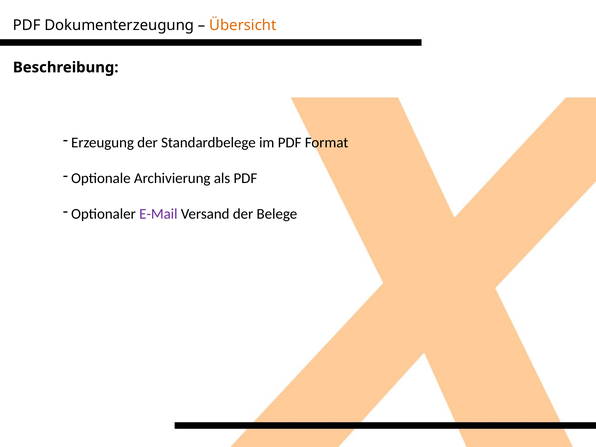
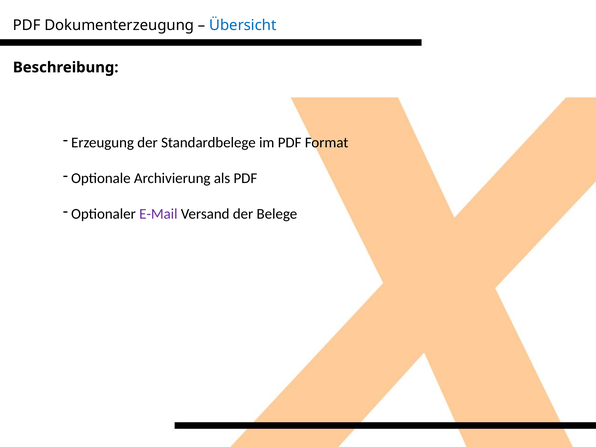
Übersicht colour: orange -> blue (243, 25)
